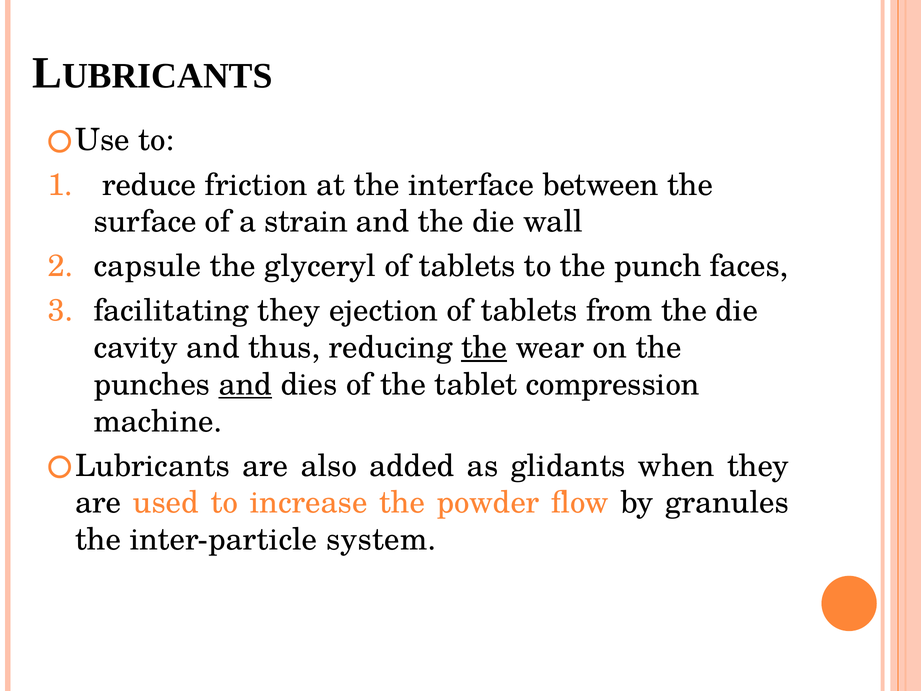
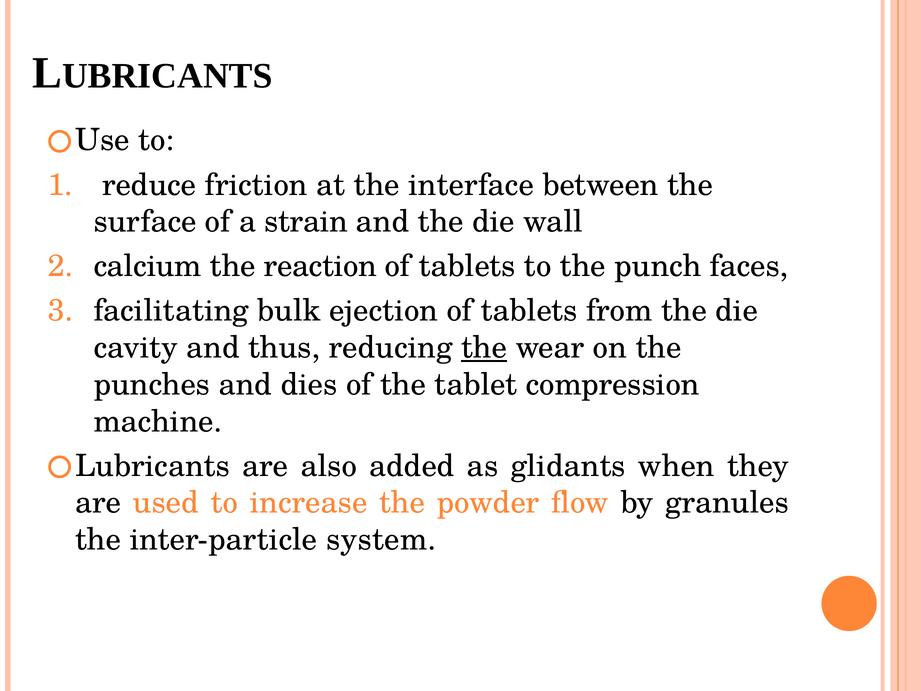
capsule: capsule -> calcium (148, 266)
glyceryl: glyceryl -> reaction (320, 266)
facilitating they: they -> bulk (289, 311)
and underline: present -> none (245, 384)
